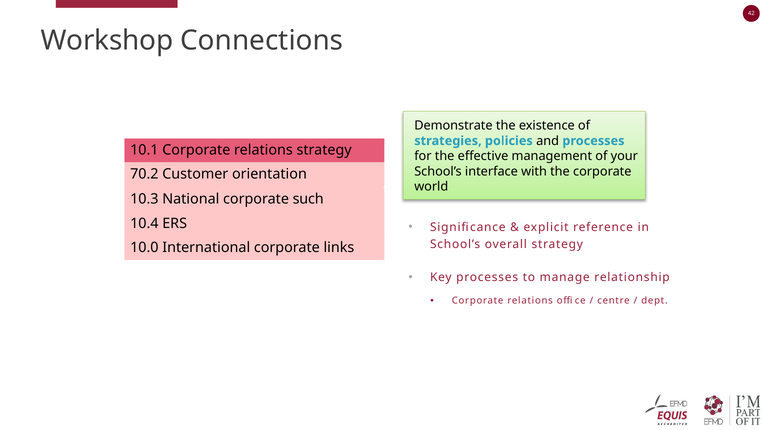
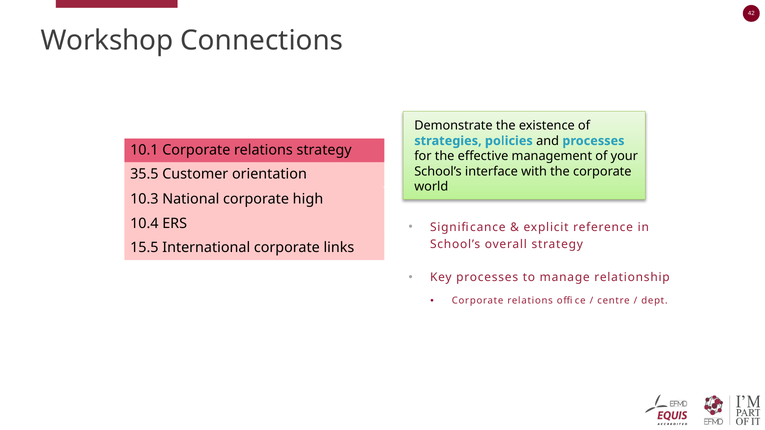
70.2: 70.2 -> 35.5 (144, 174)
such: such -> high (308, 199)
10.0: 10.0 -> 15.5 (144, 248)
